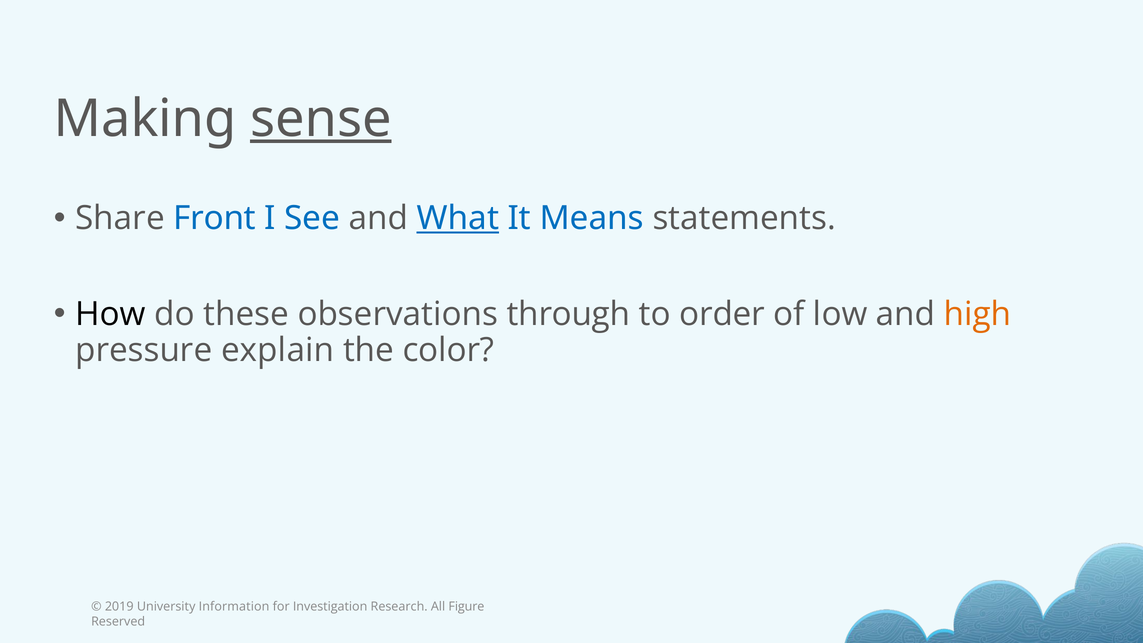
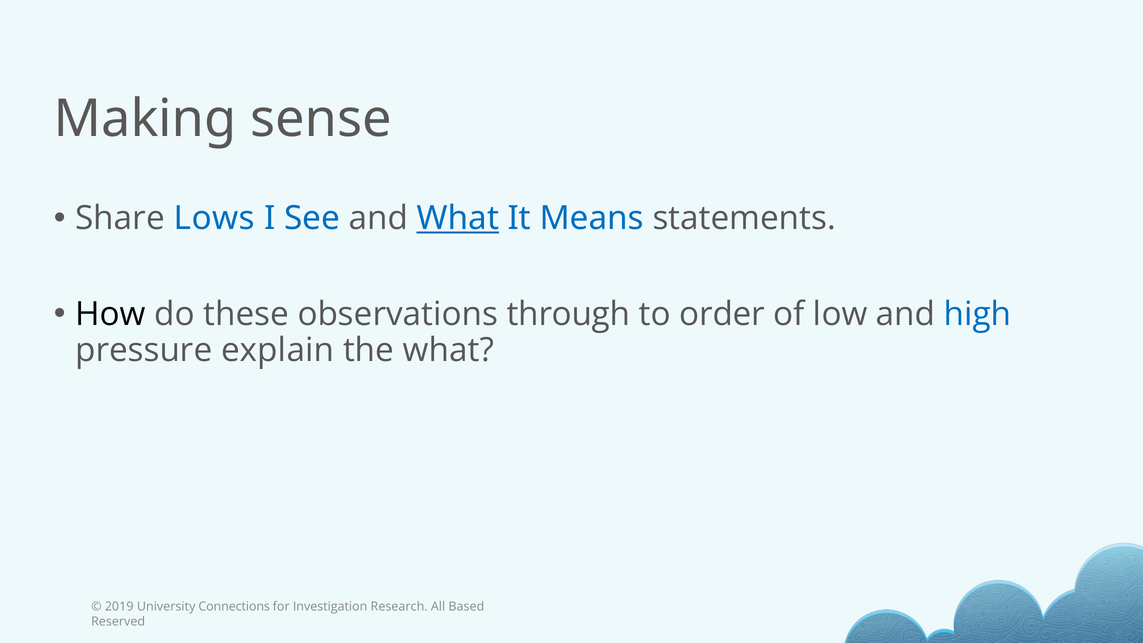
sense underline: present -> none (321, 119)
Front: Front -> Lows (214, 218)
high colour: orange -> blue (978, 314)
the color: color -> what (448, 350)
Information: Information -> Connections (234, 606)
Figure: Figure -> Based (466, 606)
